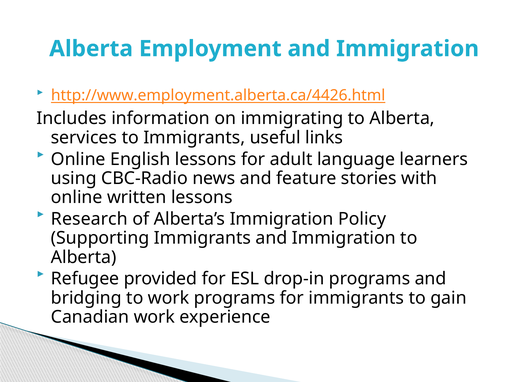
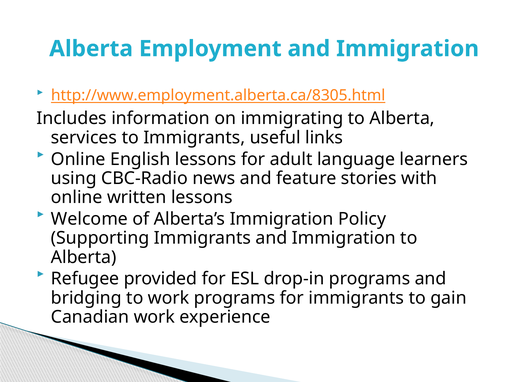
http://www.employment.alberta.ca/4426.html: http://www.employment.alberta.ca/4426.html -> http://www.employment.alberta.ca/8305.html (218, 96)
Research: Research -> Welcome (89, 219)
